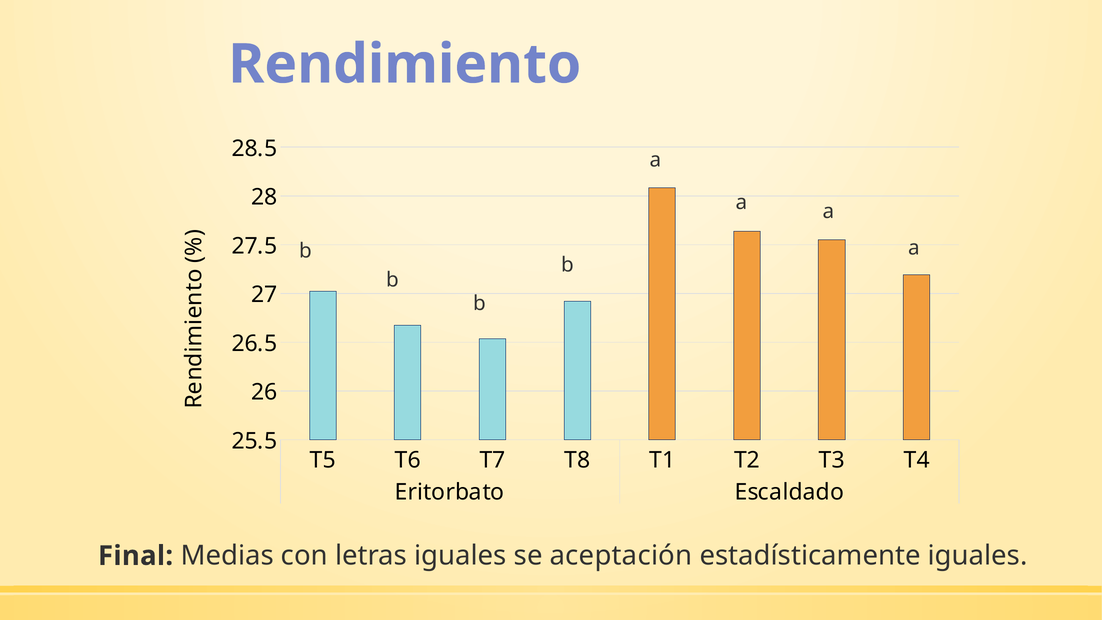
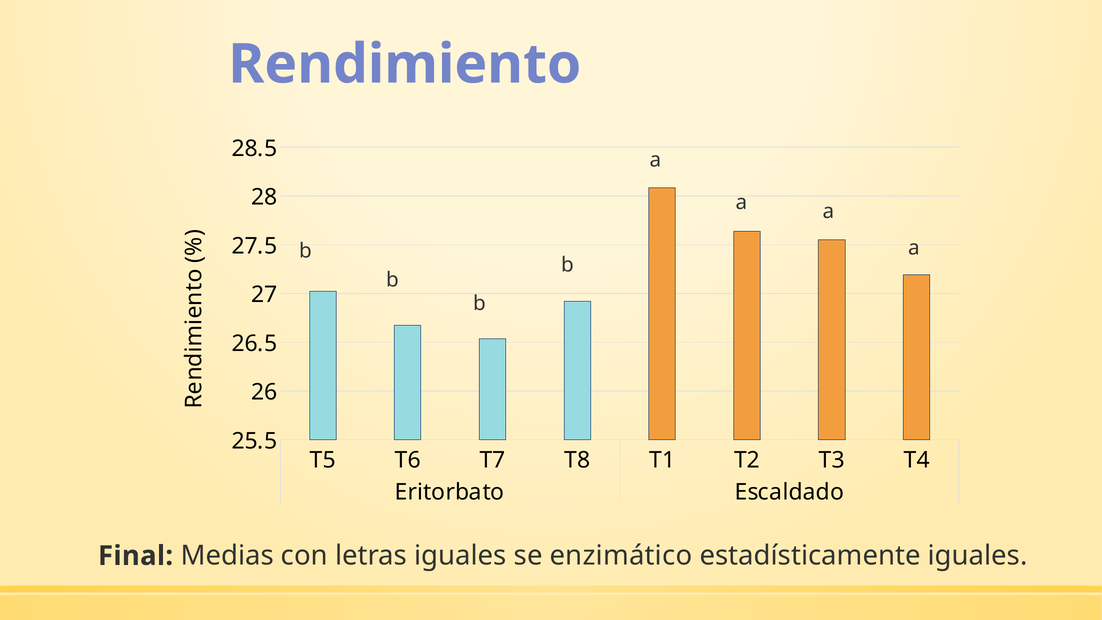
aceptación: aceptación -> enzimático (621, 556)
